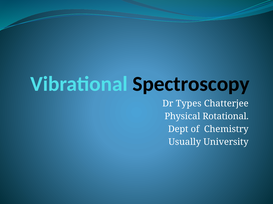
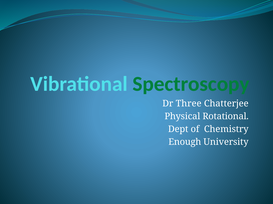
Spectroscopy colour: black -> green (191, 84)
Types: Types -> Three (189, 104)
Usually: Usually -> Enough (185, 142)
